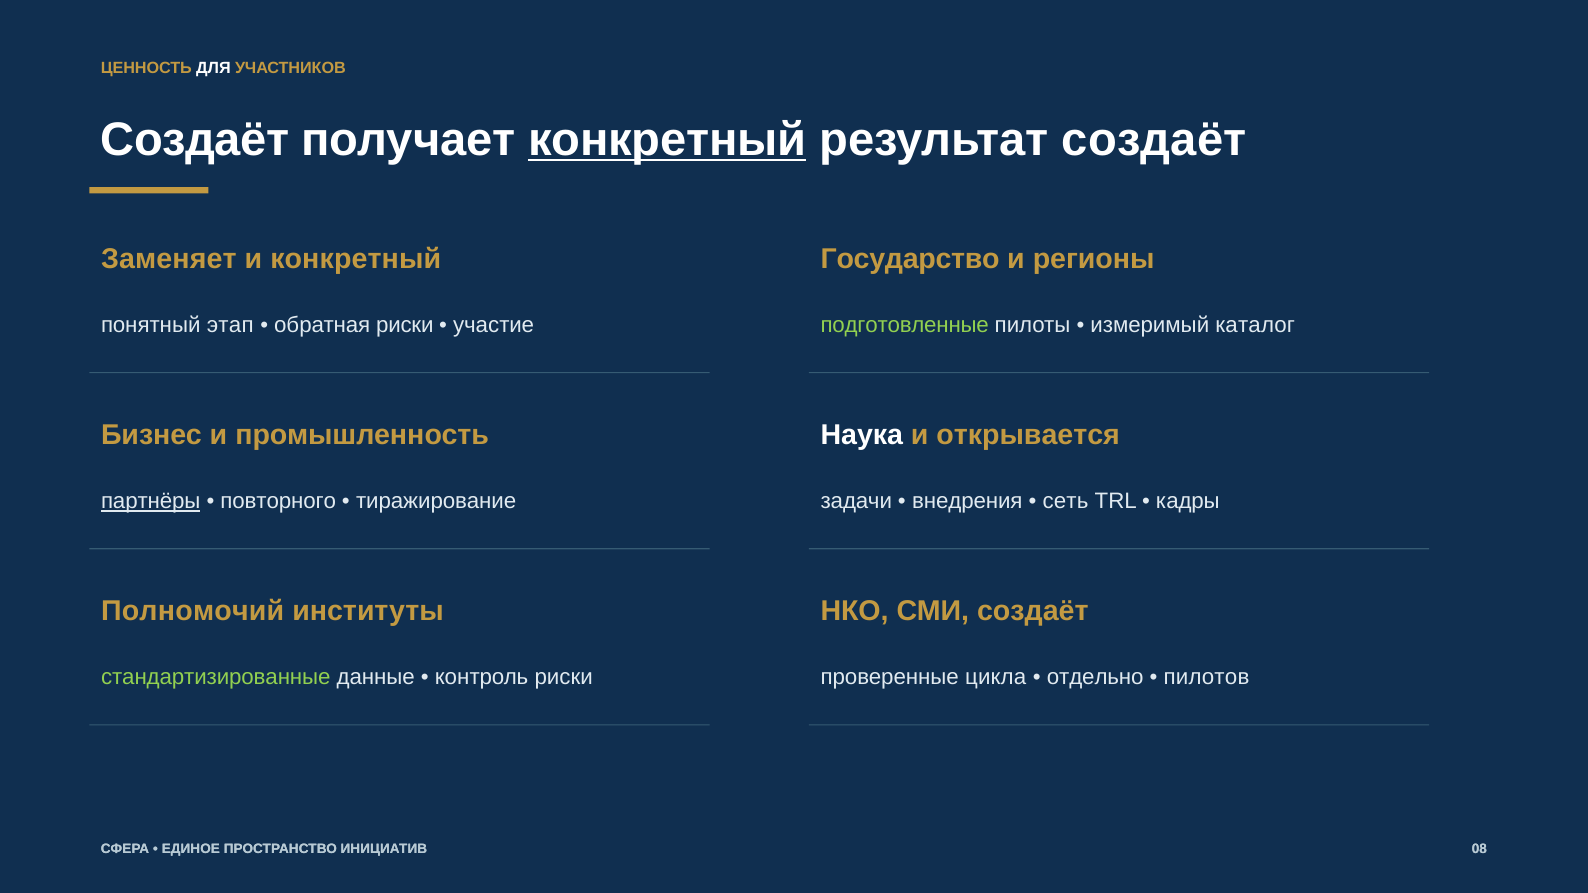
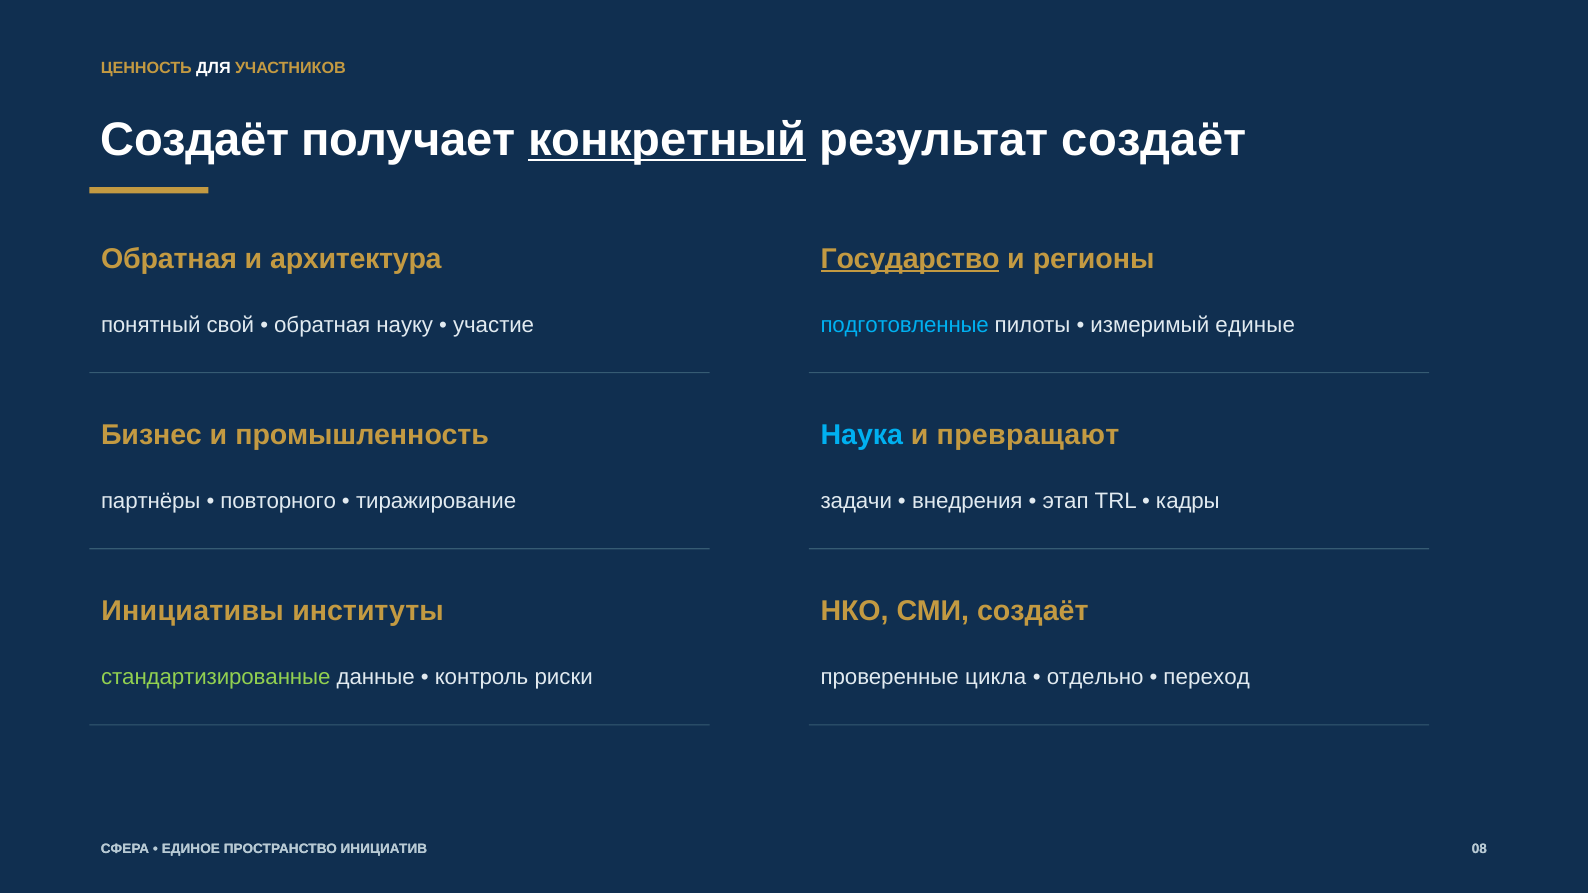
Заменяет: Заменяет -> Обратная (169, 259)
и конкретный: конкретный -> архитектура (356, 259)
Государство underline: none -> present (910, 259)
этап: этап -> свой (230, 325)
обратная риски: риски -> науку (405, 325)
подготовленные colour: light green -> light blue (905, 325)
каталог: каталог -> единые (1255, 325)
Наука colour: white -> light blue (862, 435)
открывается: открывается -> превращают (1028, 435)
партнёры underline: present -> none (151, 502)
сеть: сеть -> этап (1066, 502)
Полномочий: Полномочий -> Инициативы (193, 611)
пилотов: пилотов -> переход (1207, 678)
